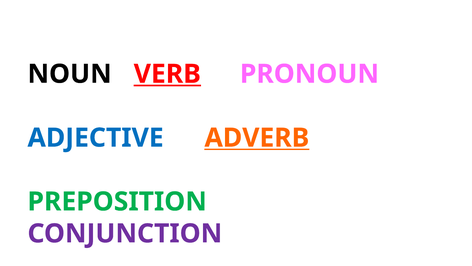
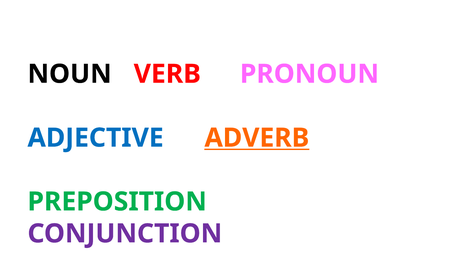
VERB underline: present -> none (167, 74)
